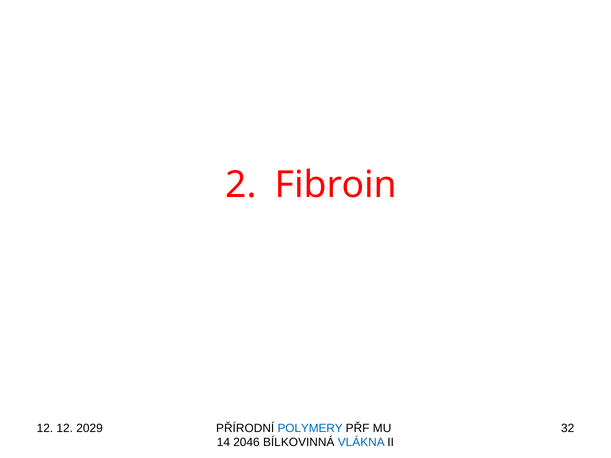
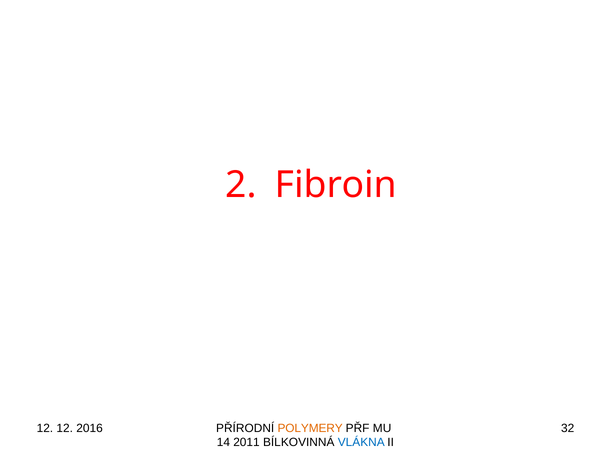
2029: 2029 -> 2016 (90, 428)
POLYMERY colour: blue -> orange (310, 428)
2046: 2046 -> 2011 (246, 443)
